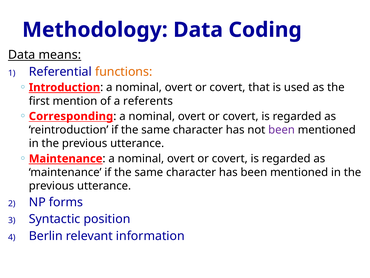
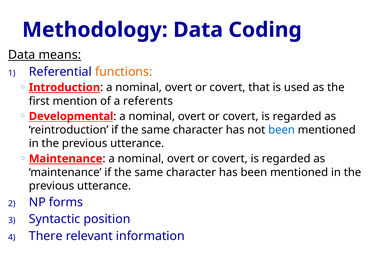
Corresponding: Corresponding -> Developmental (71, 116)
been colour: purple -> blue (282, 130)
Berlin: Berlin -> There (46, 236)
